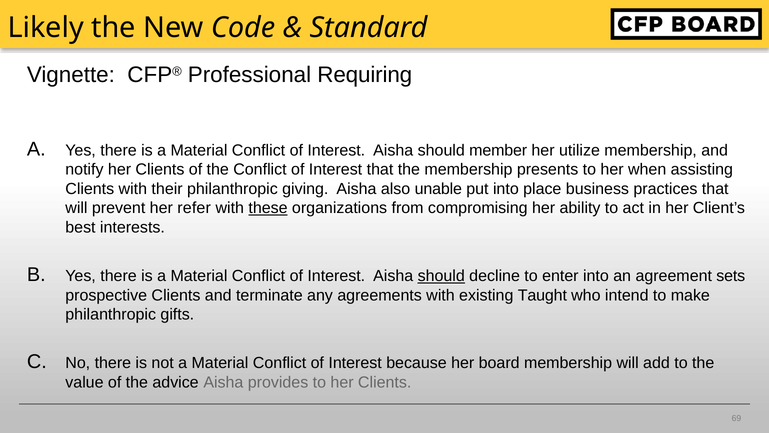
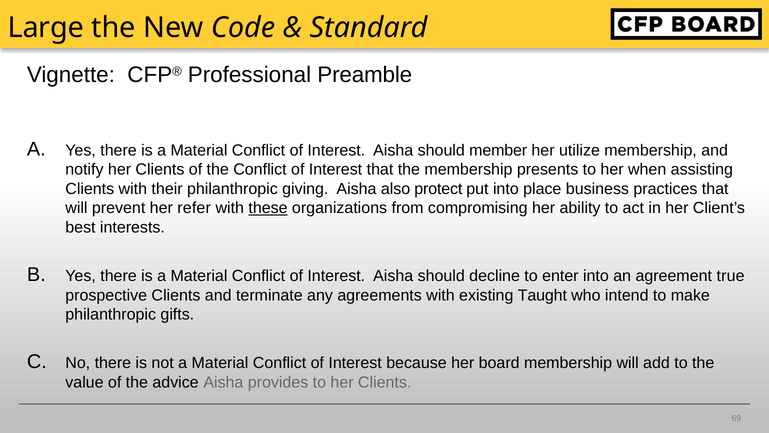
Likely: Likely -> Large (46, 28)
Requiring: Requiring -> Preamble (365, 75)
unable: unable -> protect (438, 189)
should underline: present -> none (441, 276)
sets: sets -> true (731, 276)
